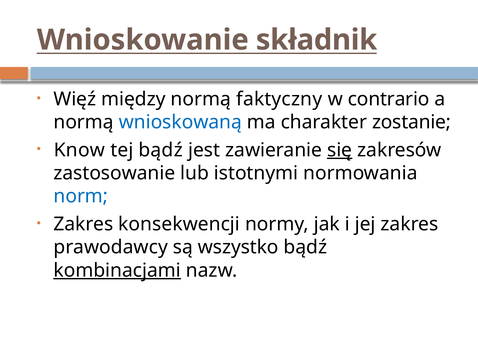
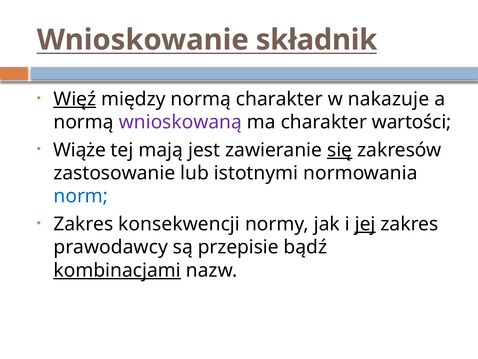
Więź underline: none -> present (75, 99)
normą faktyczny: faktyczny -> charakter (279, 99)
contrario: contrario -> nakazuje (389, 99)
wnioskowaną colour: blue -> purple (180, 122)
zostanie: zostanie -> wartości (412, 122)
Know: Know -> Wiąże (80, 150)
tej bądź: bądź -> mają (161, 150)
jej underline: none -> present (365, 224)
wszystko: wszystko -> przepisie (238, 247)
